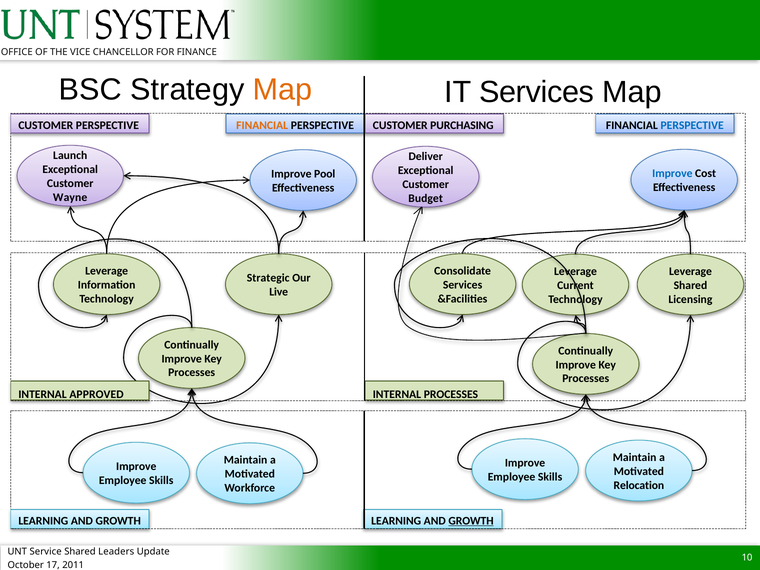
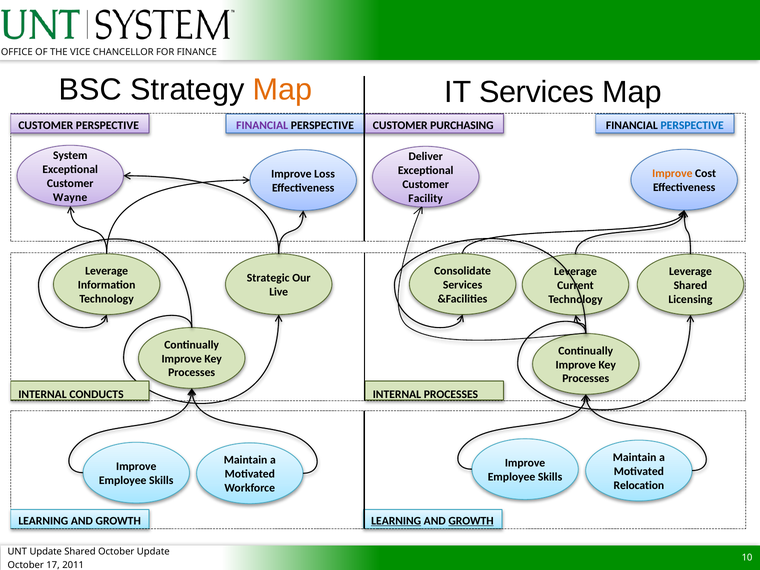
FINANCIAL colour: orange -> purple (262, 125)
Launch: Launch -> System (70, 156)
Improve colour: blue -> orange (672, 174)
Pool: Pool -> Loss (325, 174)
Budget: Budget -> Facility (426, 198)
APPROVED: APPROVED -> CONDUCTS (97, 395)
LEARNING underline: none -> present (396, 521)
UNT Service: Service -> Update (46, 552)
Shared Leaders: Leaders -> October (116, 552)
